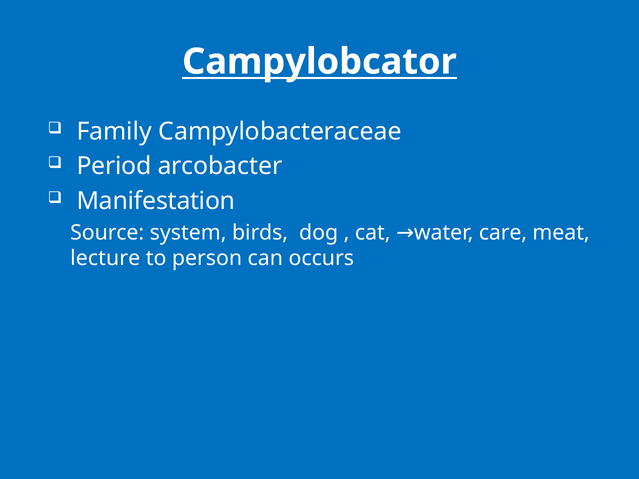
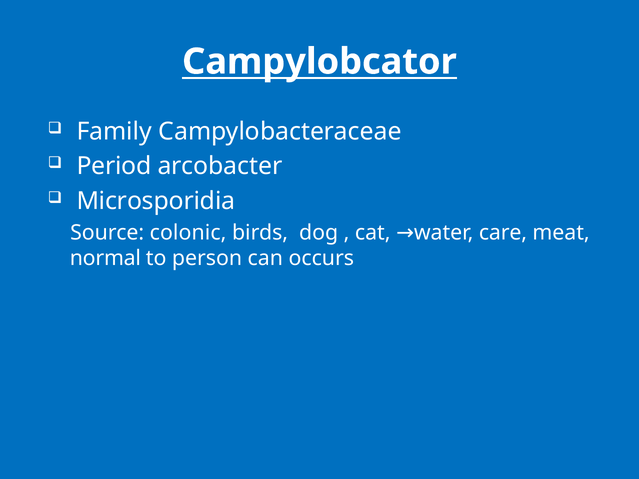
Manifestation: Manifestation -> Microsporidia (156, 201)
system: system -> colonic (188, 233)
lecture: lecture -> normal (105, 258)
